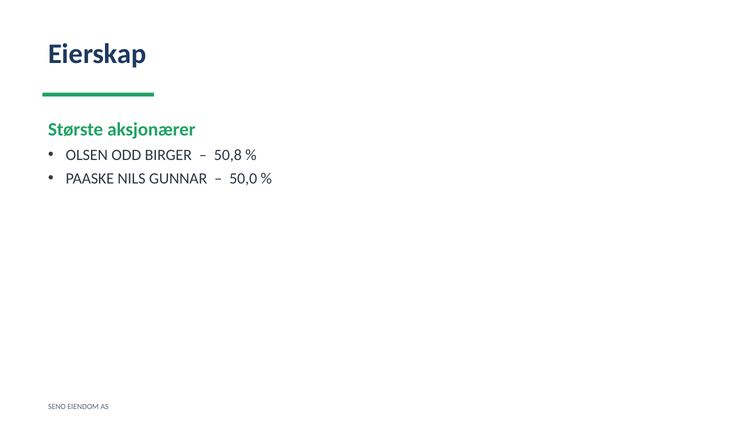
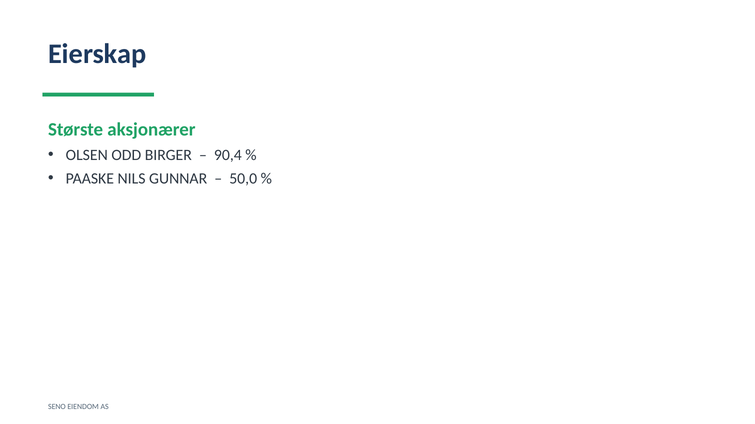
50,8: 50,8 -> 90,4 (228, 155)
